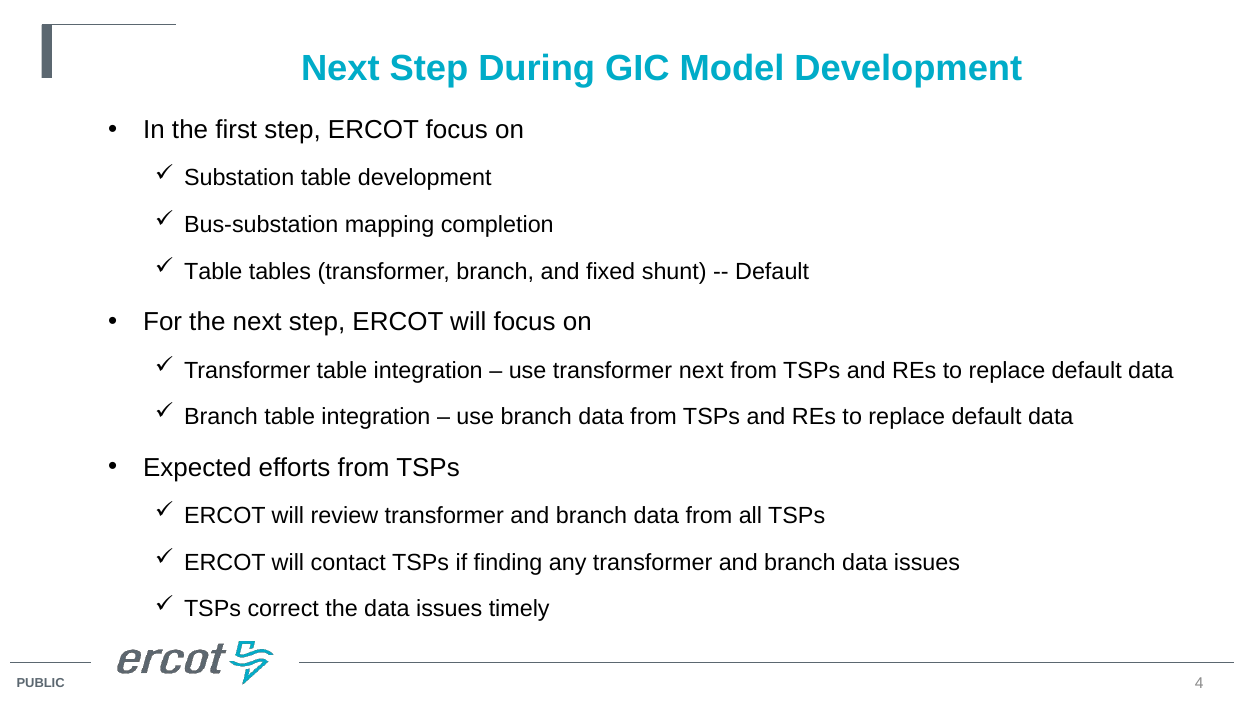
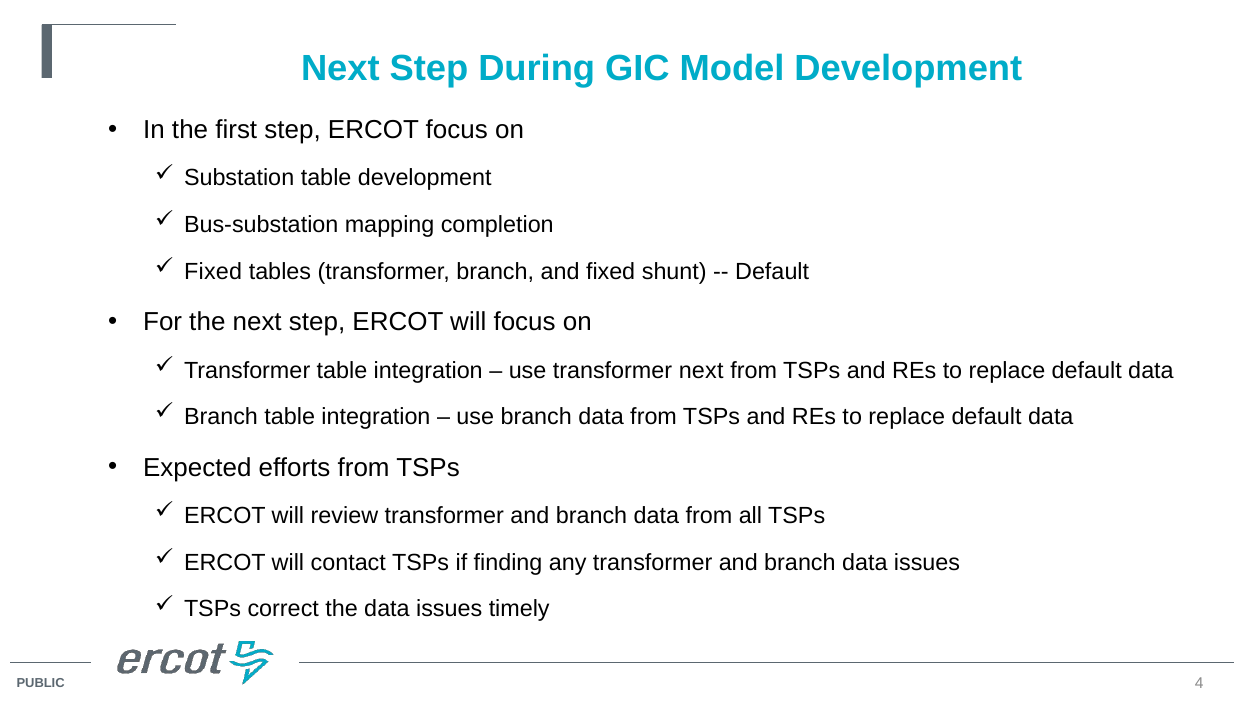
Table: Table -> Fixed (213, 272)
